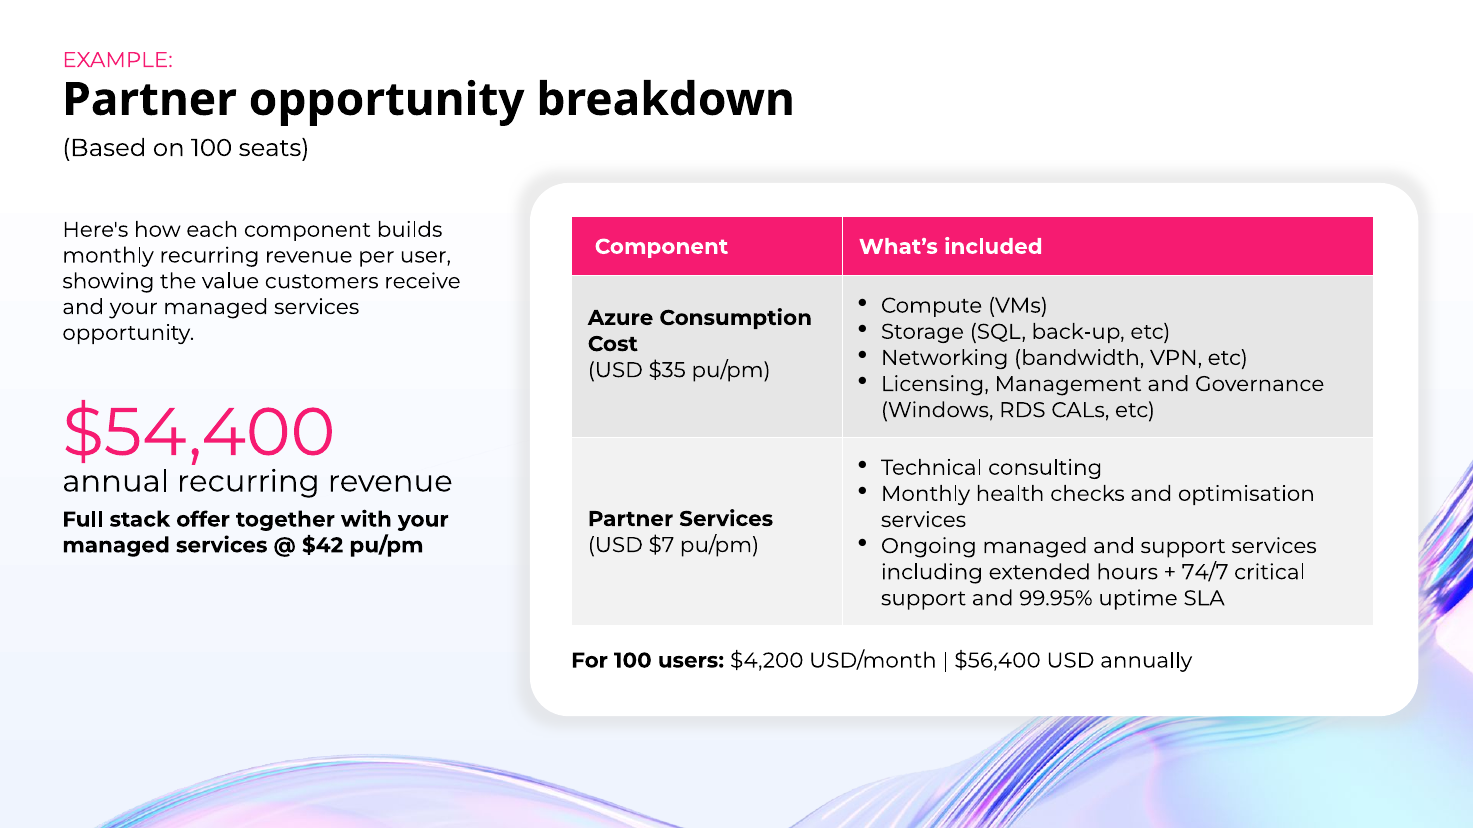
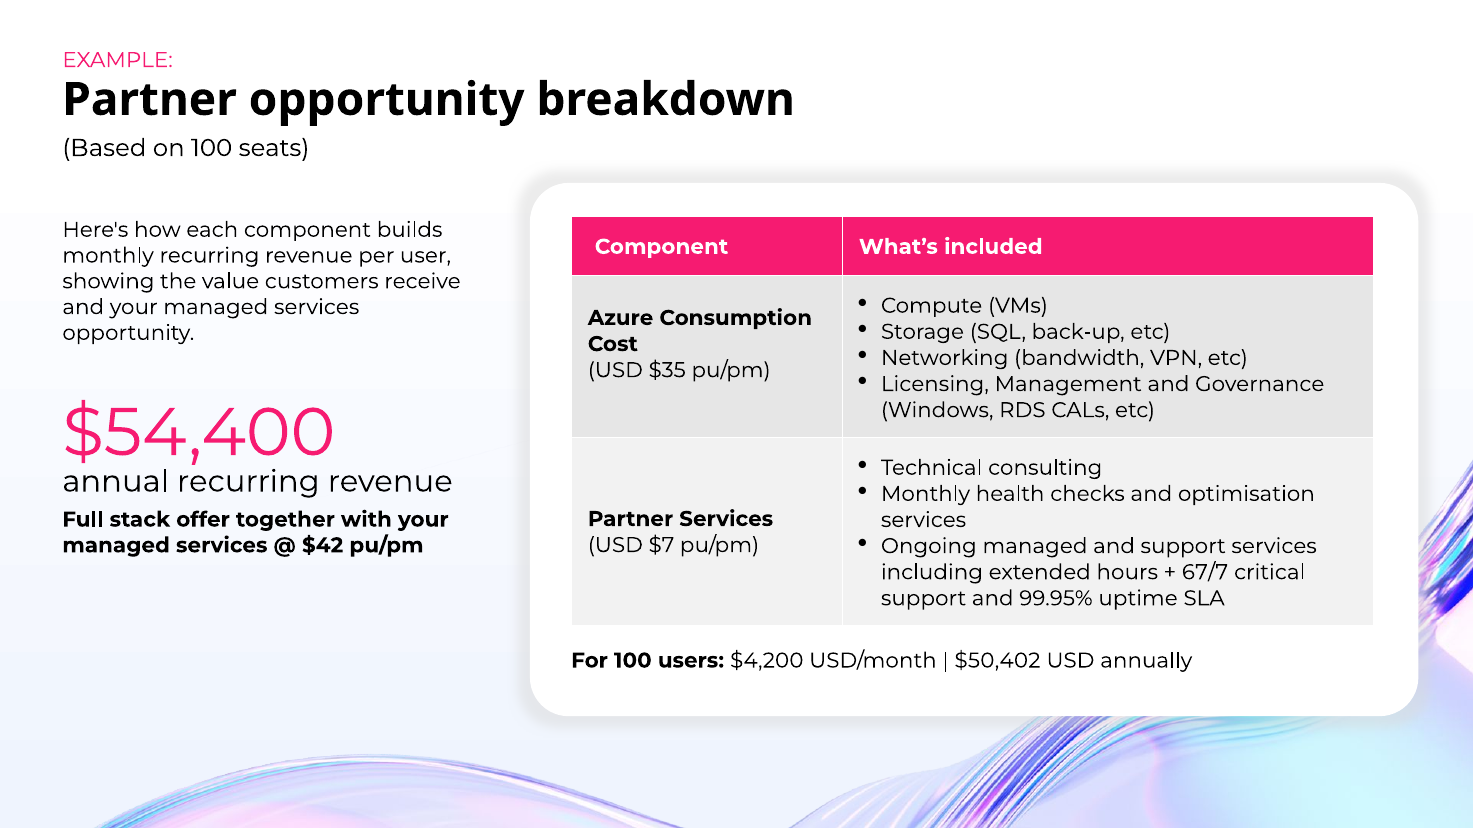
74/7: 74/7 -> 67/7 (1205, 573)
$56,400: $56,400 -> $50,402 (997, 661)
